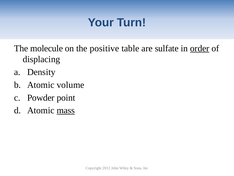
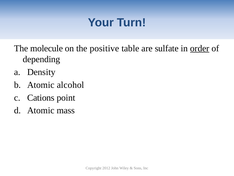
displacing: displacing -> depending (41, 59)
volume: volume -> alcohol (71, 85)
Powder: Powder -> Cations (41, 97)
mass underline: present -> none (66, 110)
